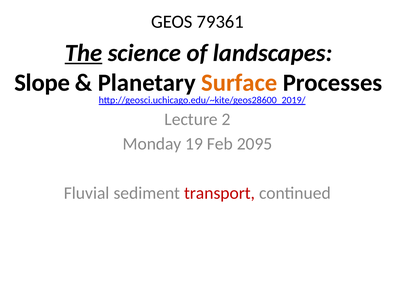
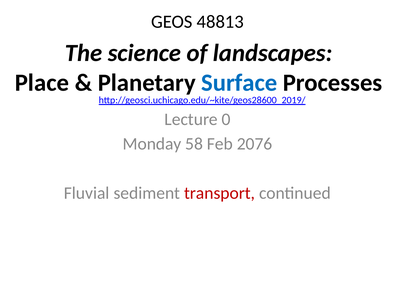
79361: 79361 -> 48813 (220, 22)
The underline: present -> none (84, 53)
Slope: Slope -> Place (42, 83)
Surface colour: orange -> blue (239, 83)
2: 2 -> 0 (226, 119)
19: 19 -> 58 (194, 144)
2095: 2095 -> 2076 (255, 144)
